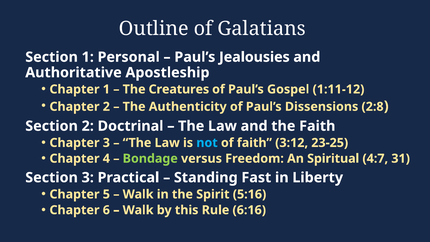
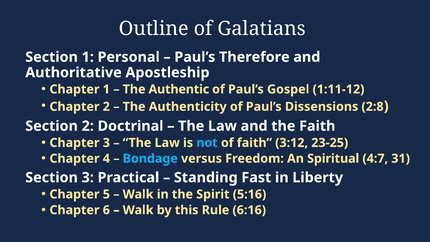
Jealousies: Jealousies -> Therefore (254, 57)
Creatures: Creatures -> Authentic (179, 89)
Bondage colour: light green -> light blue (150, 158)
